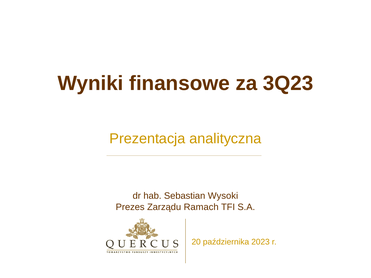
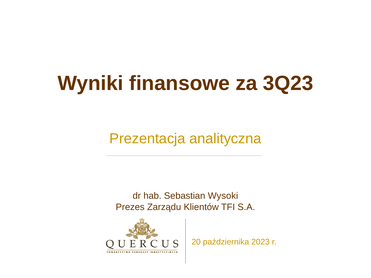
Ramach: Ramach -> Klientów (201, 207)
